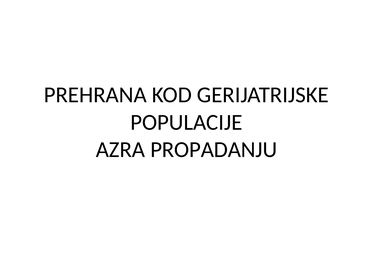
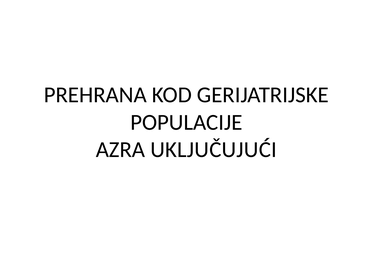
PROPADANJU: PROPADANJU -> UKLJUČUJUĆI (214, 150)
